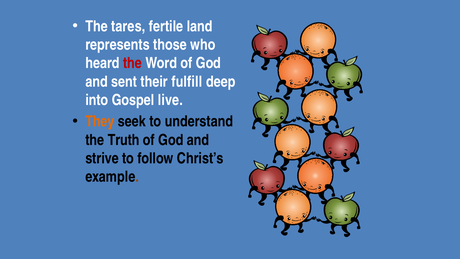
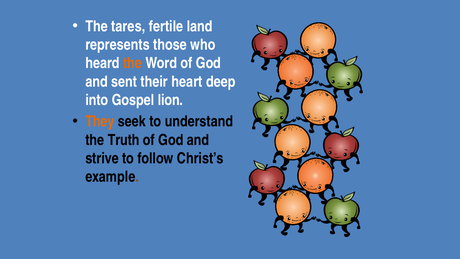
the colour: red -> orange (132, 63)
fulfill: fulfill -> heart (187, 82)
live: live -> lion (170, 100)
